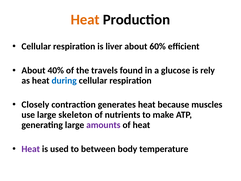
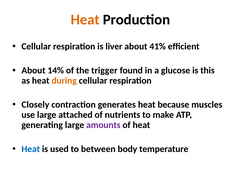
60%: 60% -> 41% (158, 46)
40%: 40% -> 14% (56, 70)
travels: travels -> trigger (104, 70)
rely: rely -> this (208, 70)
during colour: blue -> orange (64, 81)
skeleton: skeleton -> attached (75, 115)
Heat colour: purple -> blue (31, 149)
